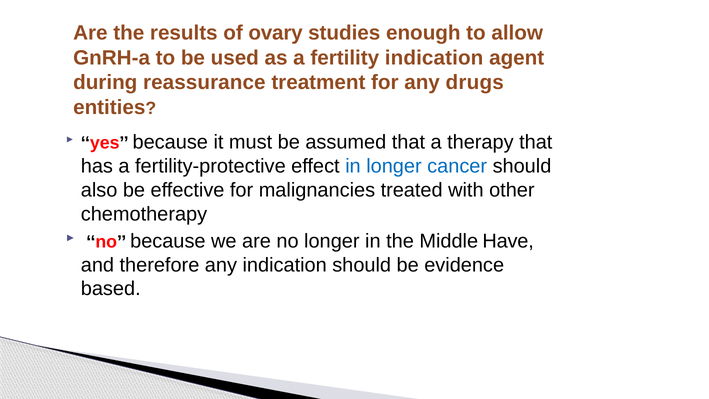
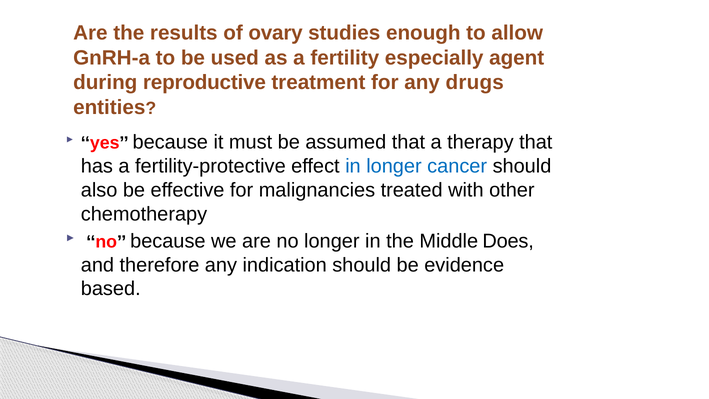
fertility indication: indication -> especially (434, 58)
reassurance: reassurance -> reproductive (204, 83)
Have: Have -> Does (508, 241)
